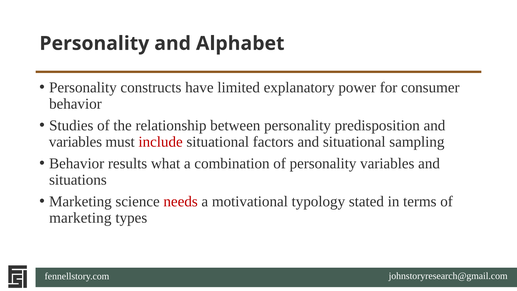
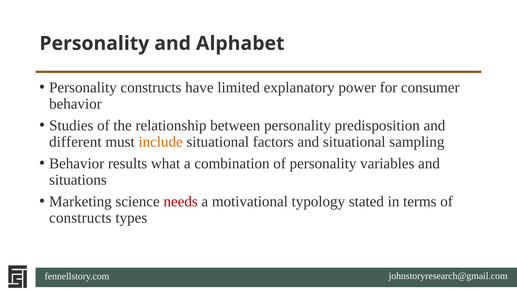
variables: variables -> different (75, 142)
include colour: red -> orange (161, 142)
marketing: marketing -> constructs (80, 218)
